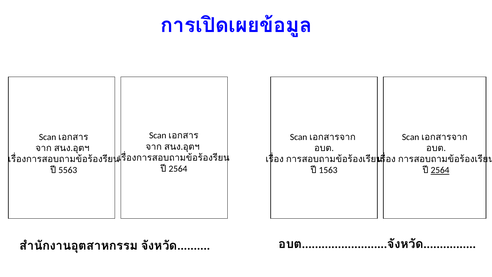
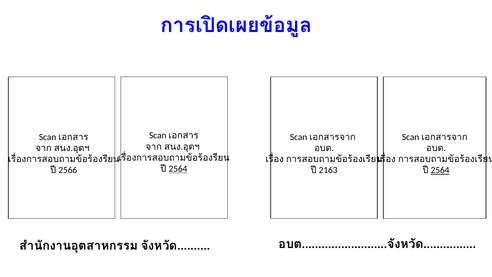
2564 underline: none -> present (178, 169)
5563: 5563 -> 2566 (68, 170)
1563: 1563 -> 2163 (328, 170)
